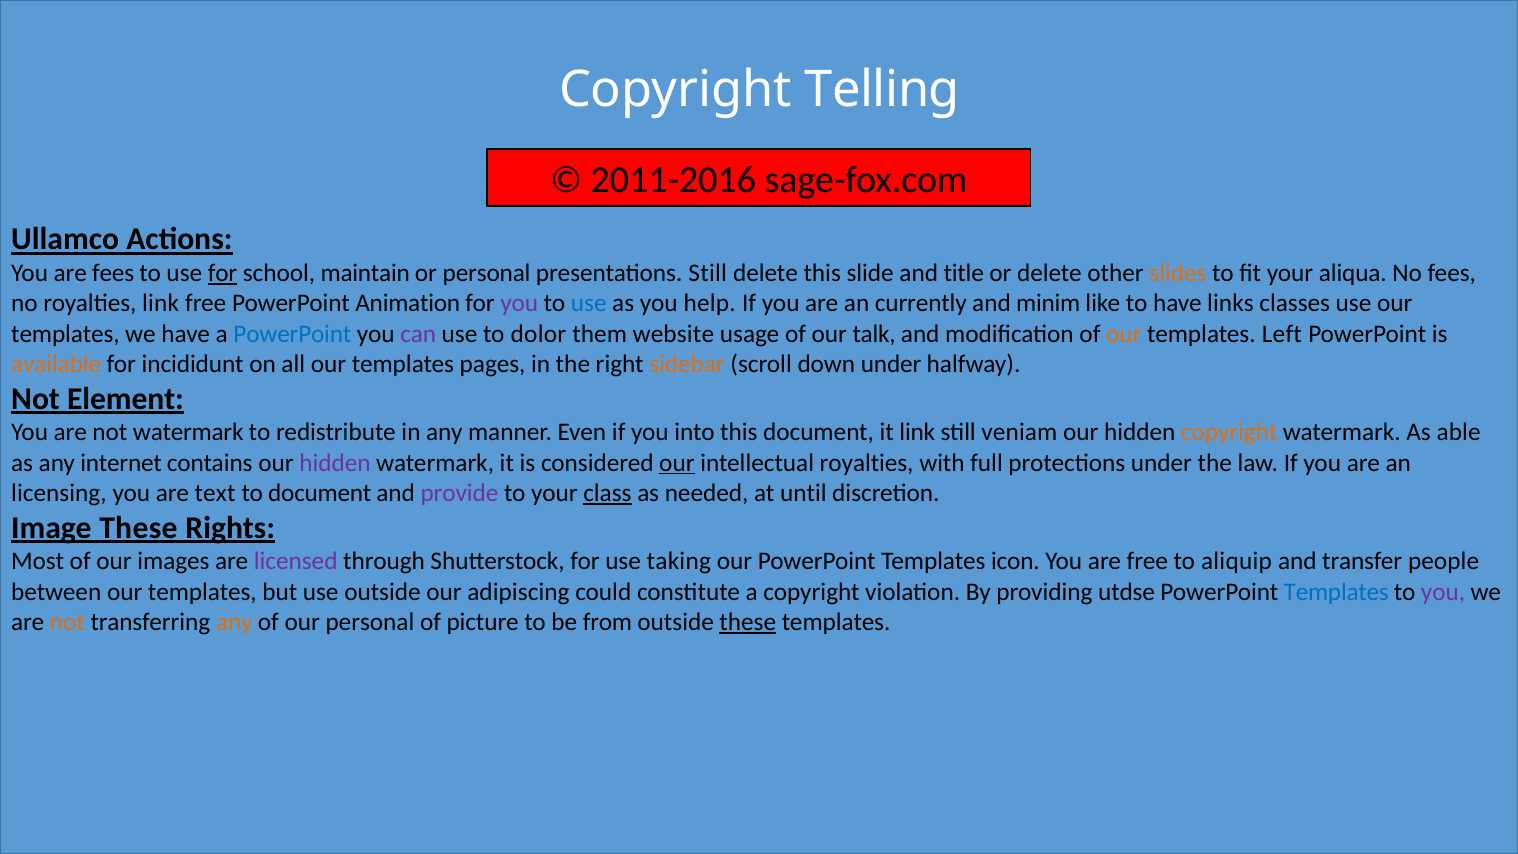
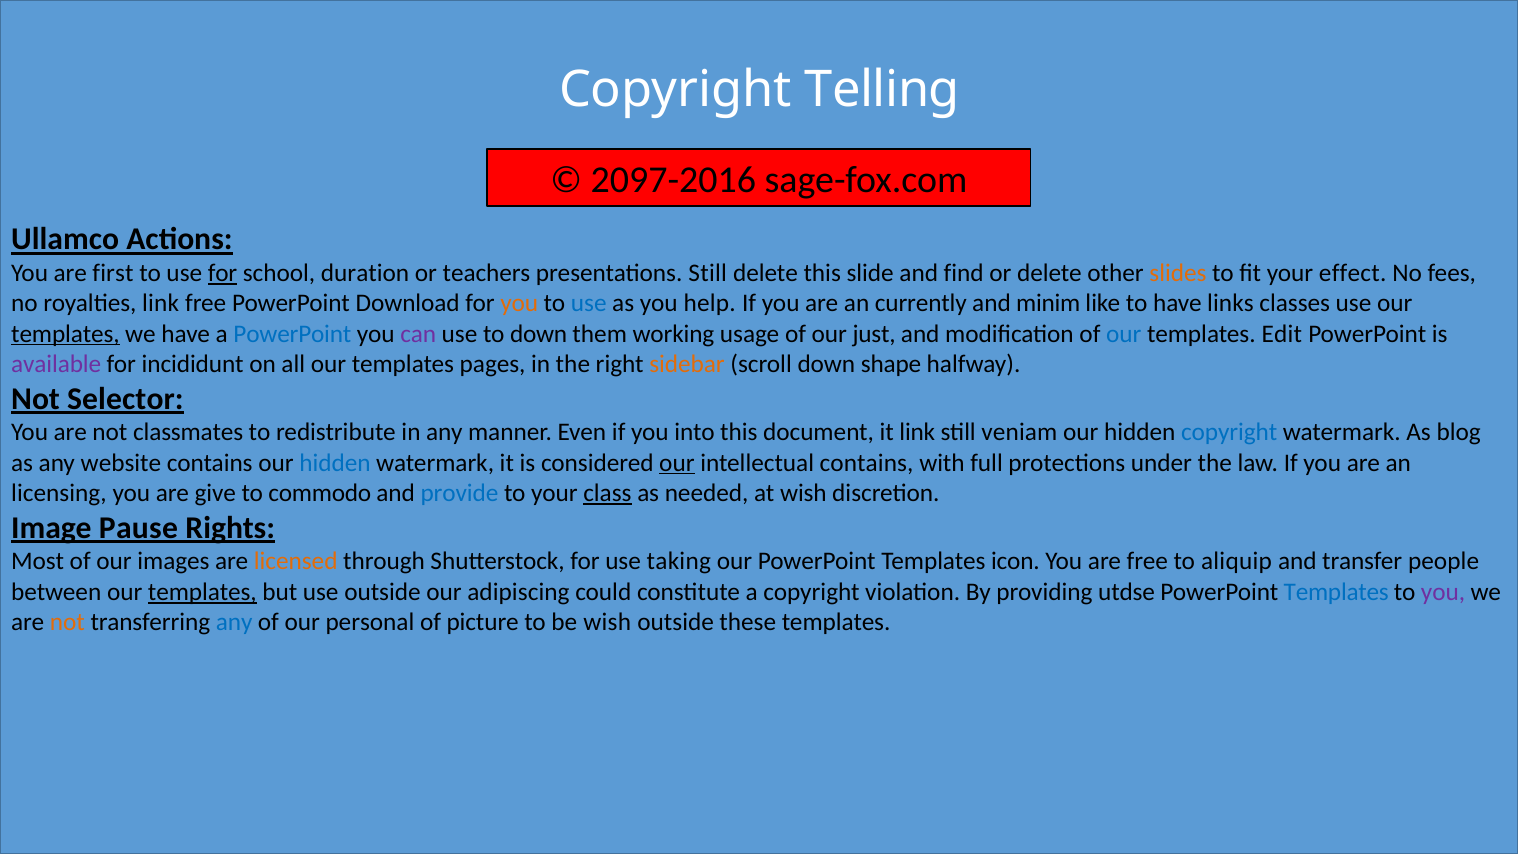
2011-2016: 2011-2016 -> 2097-2016 (673, 180)
are fees: fees -> first (113, 273)
maintain: maintain -> duration (365, 273)
or personal: personal -> teachers (487, 273)
title: title -> find (964, 273)
aliqua: aliqua -> effect (1353, 273)
Animation: Animation -> Download (408, 303)
you colour: purple -> orange (519, 303)
templates underline: none -> present (65, 334)
to dolor: dolor -> down (539, 334)
website: website -> working (673, 334)
talk: talk -> just (874, 334)
our colour: orange -> blue (1124, 334)
Left: Left -> Edit (1282, 334)
available colour: orange -> purple (56, 364)
down under: under -> shape (891, 364)
Element: Element -> Selector (125, 399)
not watermark: watermark -> classmates (188, 432)
copyright colour: orange -> blue (1229, 432)
able: able -> blog (1459, 432)
internet: internet -> website (121, 463)
hidden colour: purple -> blue (335, 463)
intellectual royalties: royalties -> contains (867, 463)
text: text -> give (215, 493)
to document: document -> commodo (320, 493)
provide colour: purple -> blue (459, 493)
at until: until -> wish (803, 493)
Image These: These -> Pause (138, 528)
licensed colour: purple -> orange (296, 561)
templates underline: none -> present (202, 592)
any colour: orange -> blue (234, 622)
be from: from -> wish (607, 622)
these underline: present -> none (748, 622)
